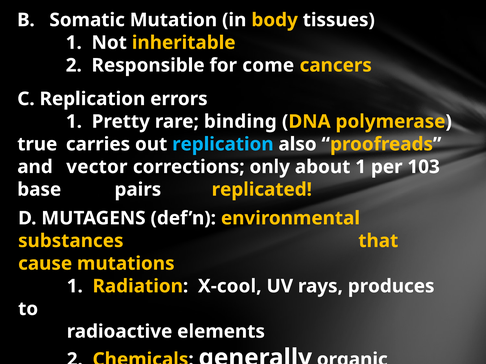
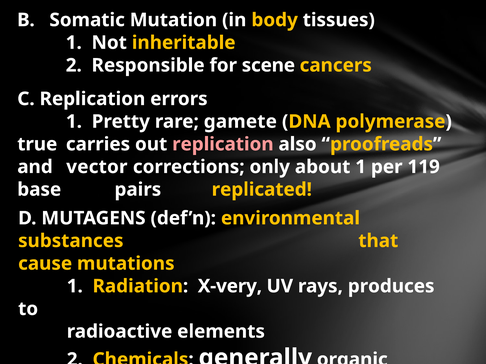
come: come -> scene (268, 65)
binding: binding -> gamete (240, 122)
replication colour: light blue -> pink (223, 144)
103: 103 -> 119 (424, 167)
X-cool: X-cool -> X-very (230, 287)
